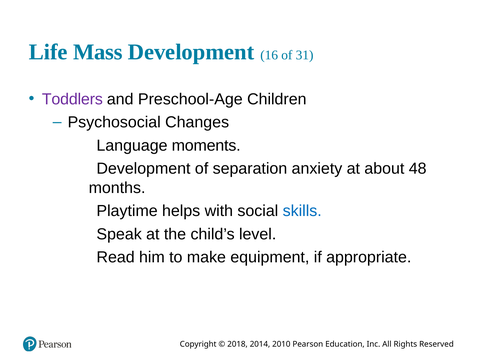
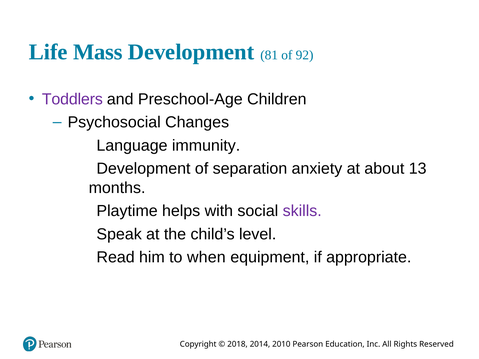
16: 16 -> 81 (269, 55)
31: 31 -> 92 (305, 55)
moments: moments -> immunity (206, 146)
48: 48 -> 13 (418, 169)
skills colour: blue -> purple (302, 211)
make: make -> when (206, 257)
